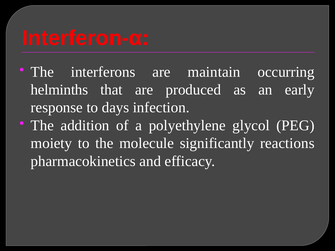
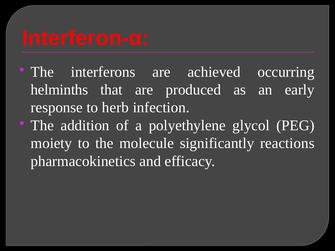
maintain: maintain -> achieved (214, 72)
days: days -> herb (115, 108)
